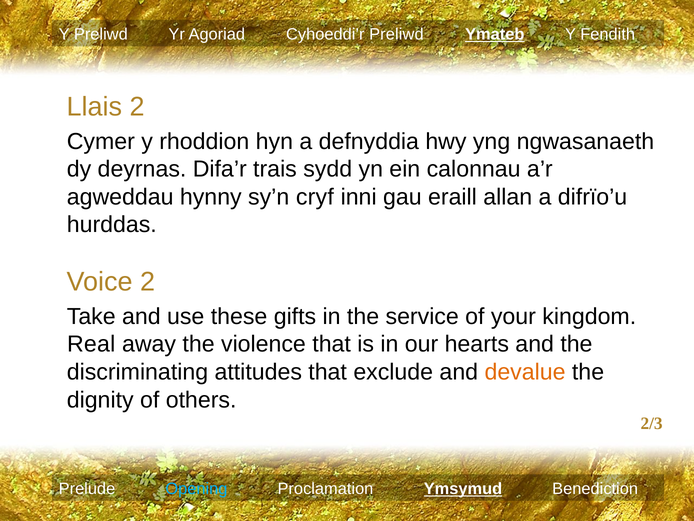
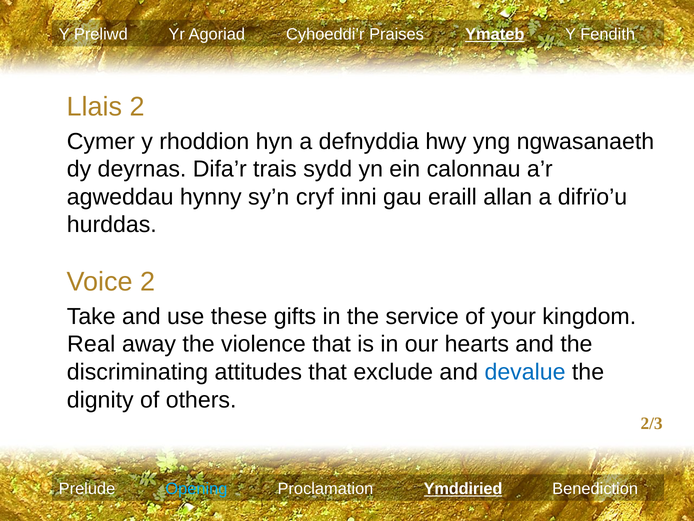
Cyhoeddi’r Preliwd: Preliwd -> Praises (396, 34)
devalue colour: orange -> blue (525, 372)
Ymsymud: Ymsymud -> Ymddiried (463, 488)
